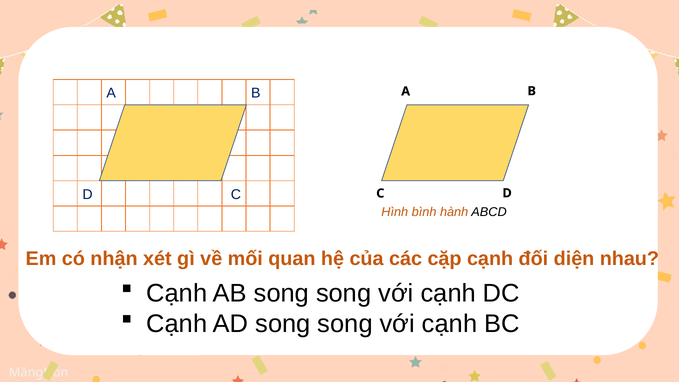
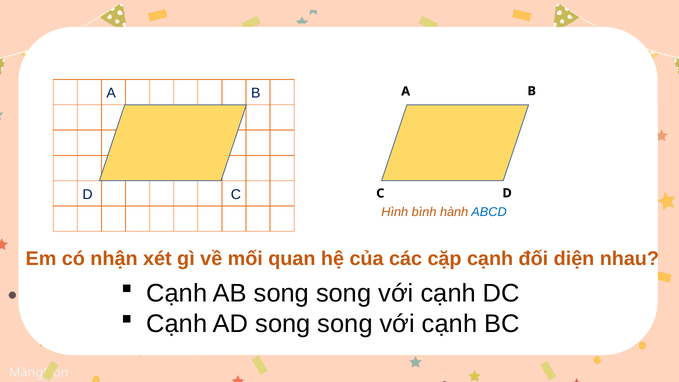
ABCD colour: black -> blue (489, 212)
